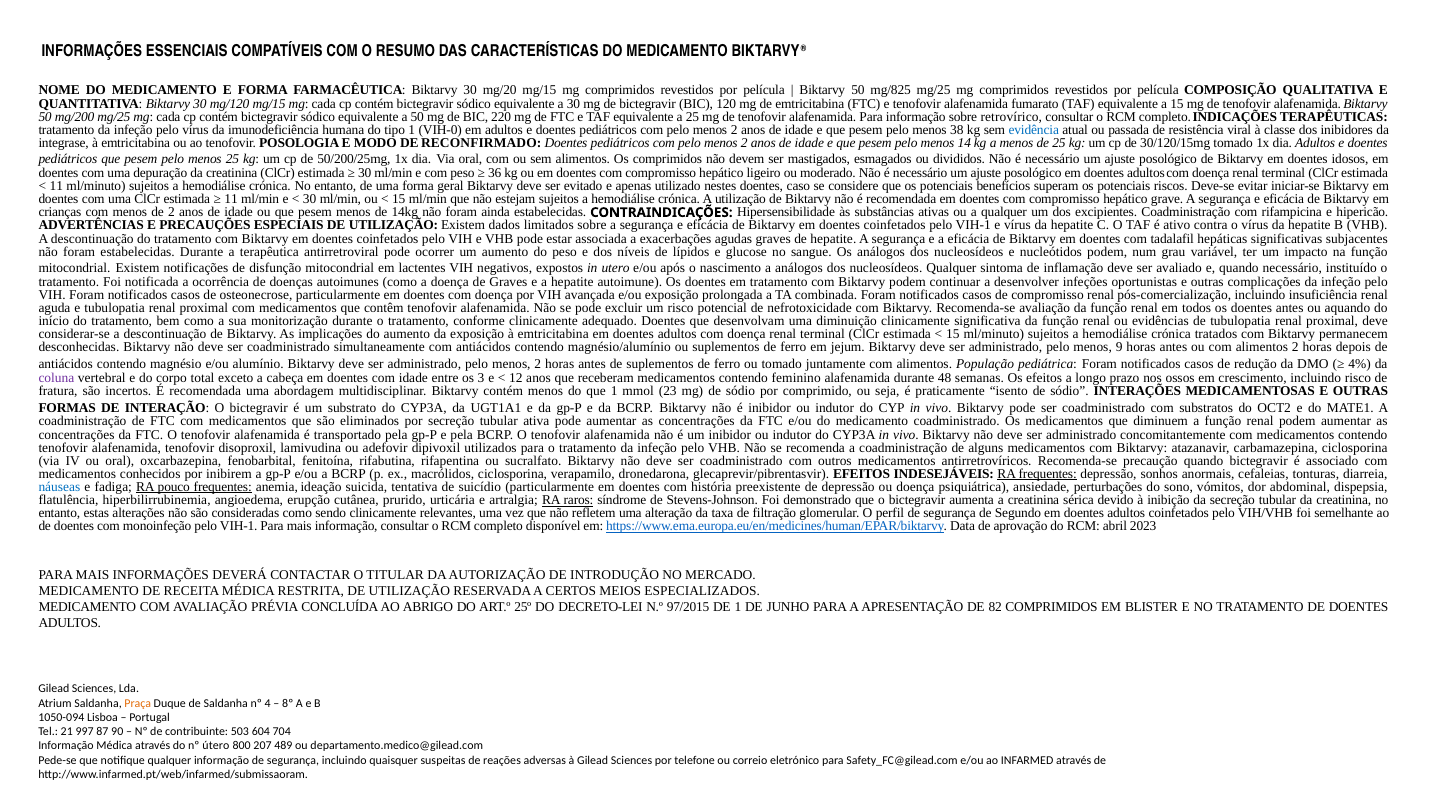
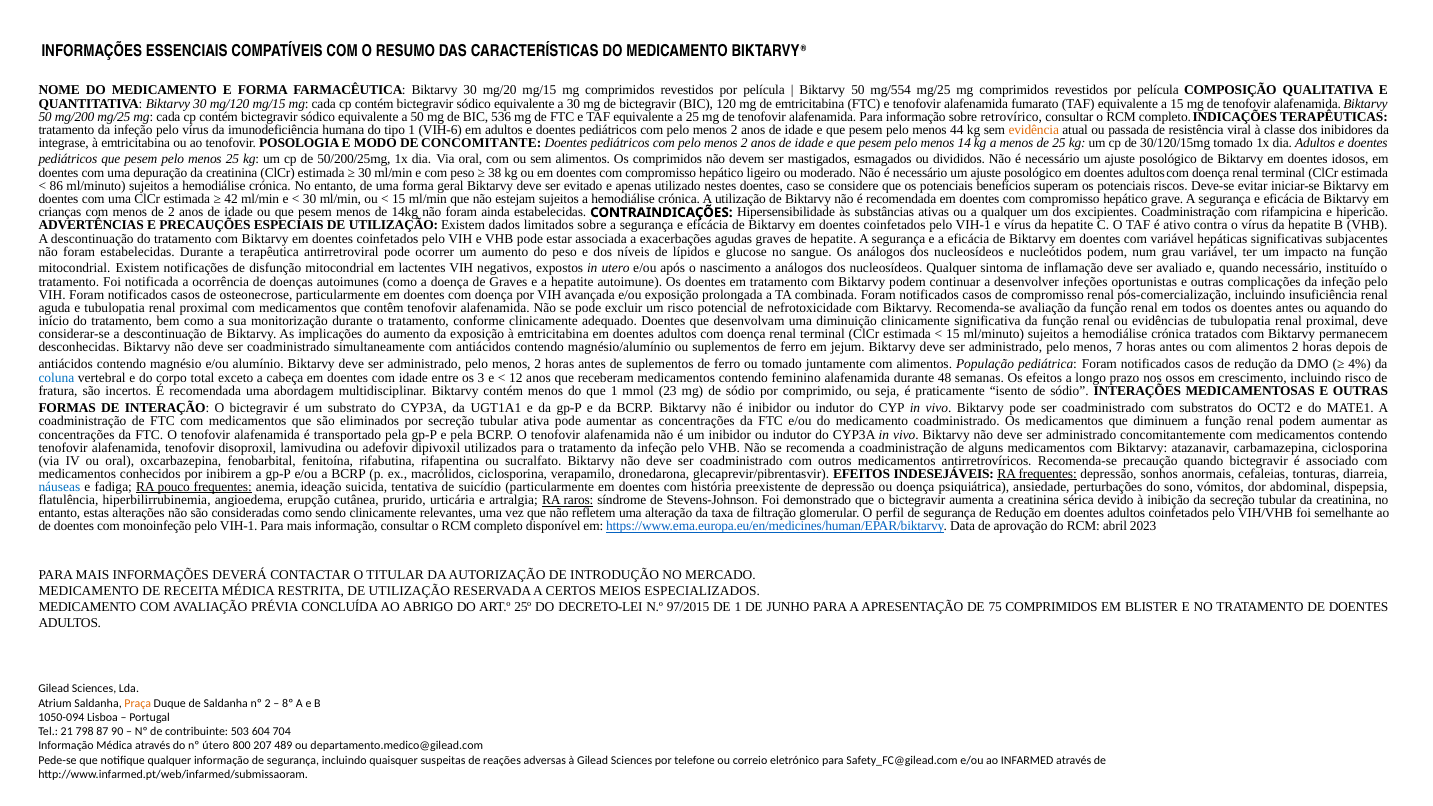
mg/825: mg/825 -> mg/554 (891, 91)
220: 220 -> 536 (501, 117)
VIH-0: VIH-0 -> VIH-6 (440, 130)
38: 38 -> 44 (957, 130)
evidência colour: blue -> orange (1034, 130)
RECONFIRMADO: RECONFIRMADO -> CONCOMITANTE (481, 143)
36: 36 -> 38 (495, 173)
11: 11 -> 86 (56, 186)
11: 11 -> 42 (231, 199)
com tadalafil: tadalafil -> variável (1172, 239)
9: 9 -> 7 (1119, 348)
coluna colour: purple -> blue (56, 378)
segurança de Segundo: Segundo -> Redução (1018, 513)
82: 82 -> 75 (995, 607)
nº 4: 4 -> 2 (268, 703)
997: 997 -> 798 (85, 732)
